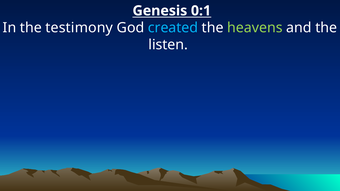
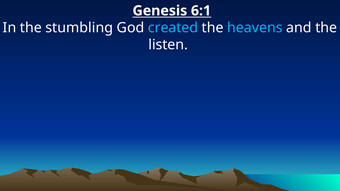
0:1: 0:1 -> 6:1 (201, 11)
testimony: testimony -> stumbling (79, 28)
heavens colour: light green -> light blue (255, 28)
